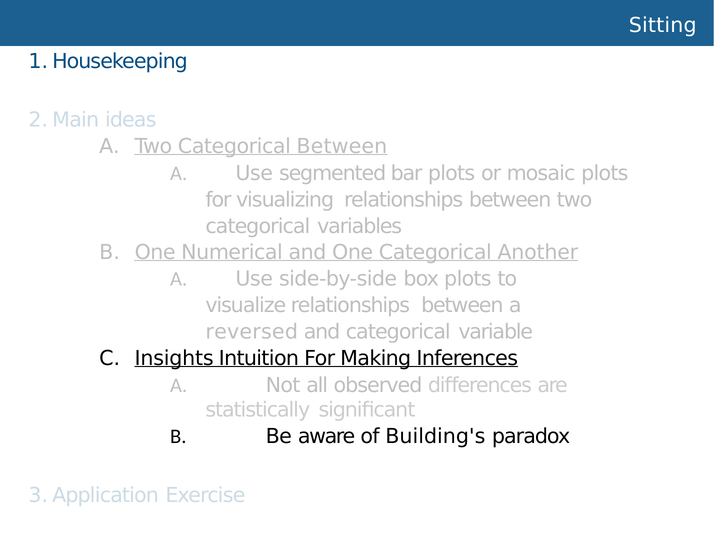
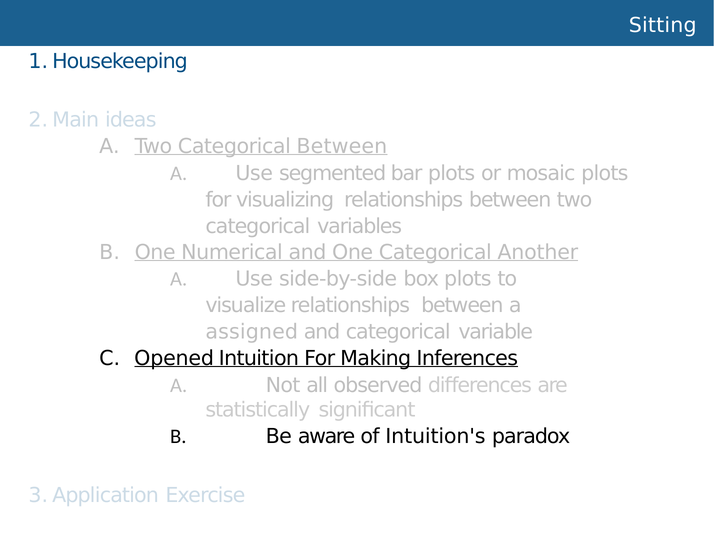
reversed: reversed -> assigned (252, 332)
Insights: Insights -> Opened (174, 359)
Building's: Building's -> Intuition's (435, 437)
